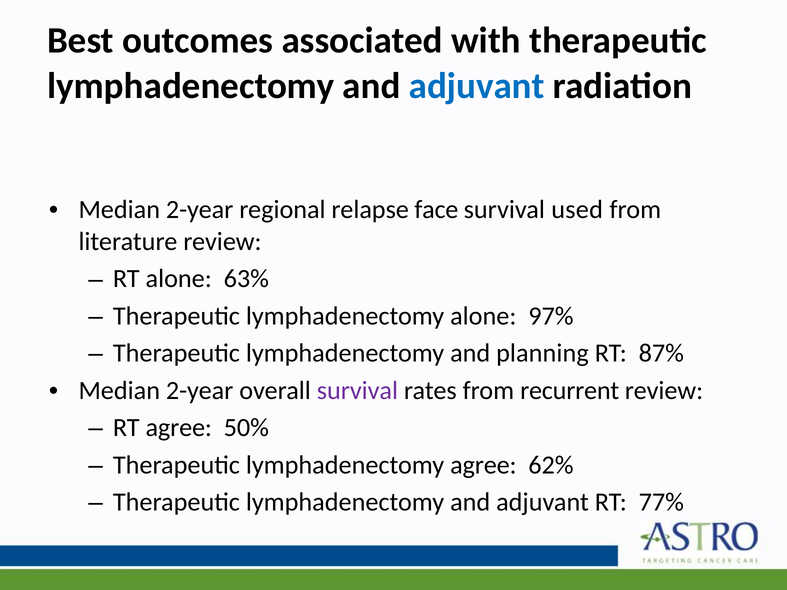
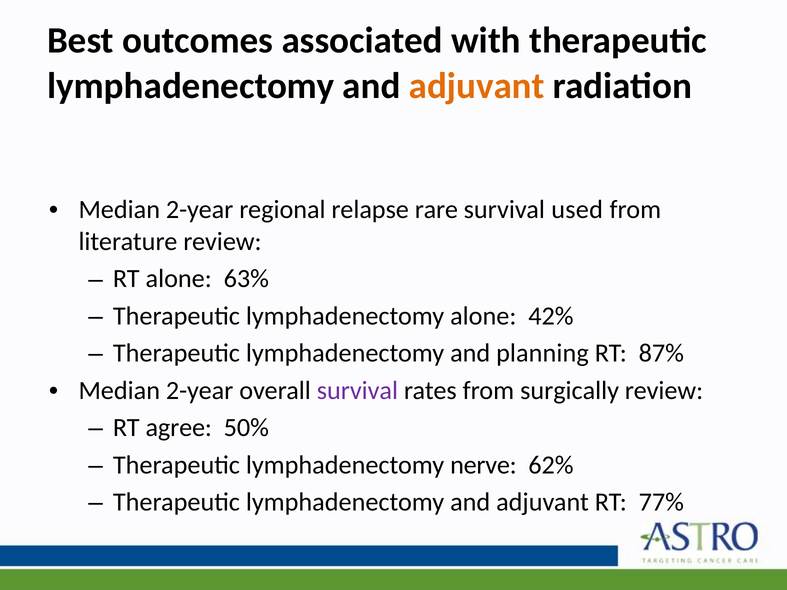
adjuvant colour: blue -> orange (477, 86)
face: face -> rare (436, 210)
97%: 97% -> 42% (551, 316)
recurrent: recurrent -> surgically (570, 391)
lymphadenectomy agree: agree -> nerve (483, 465)
